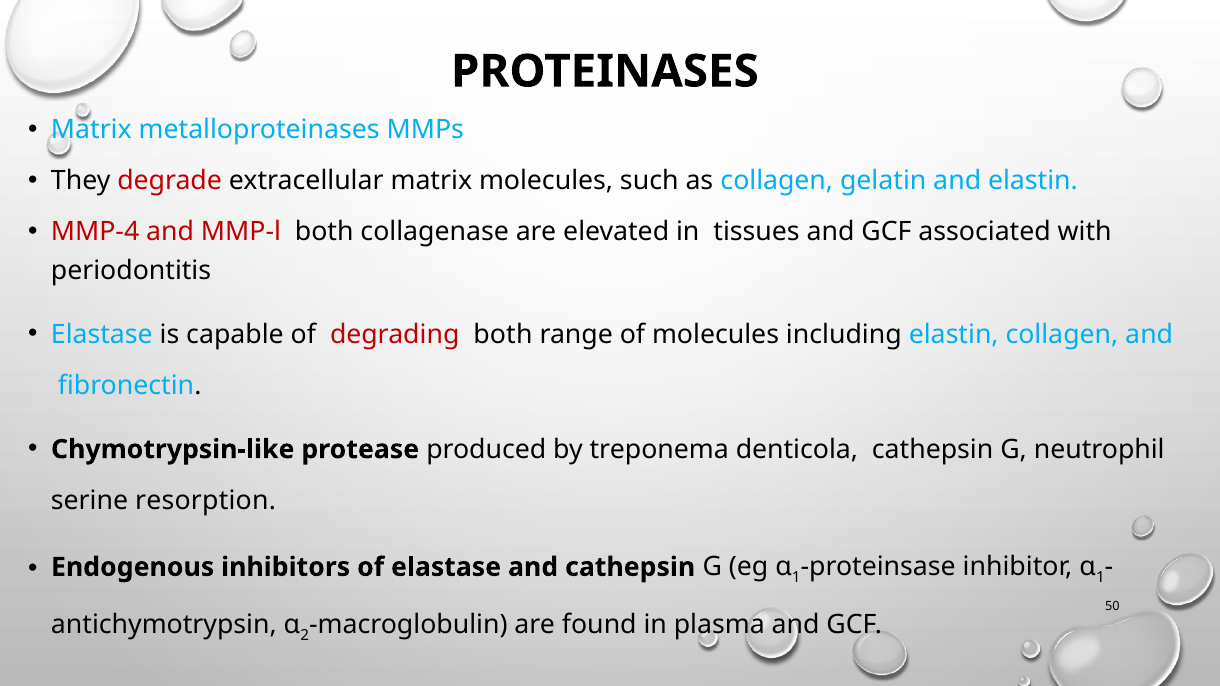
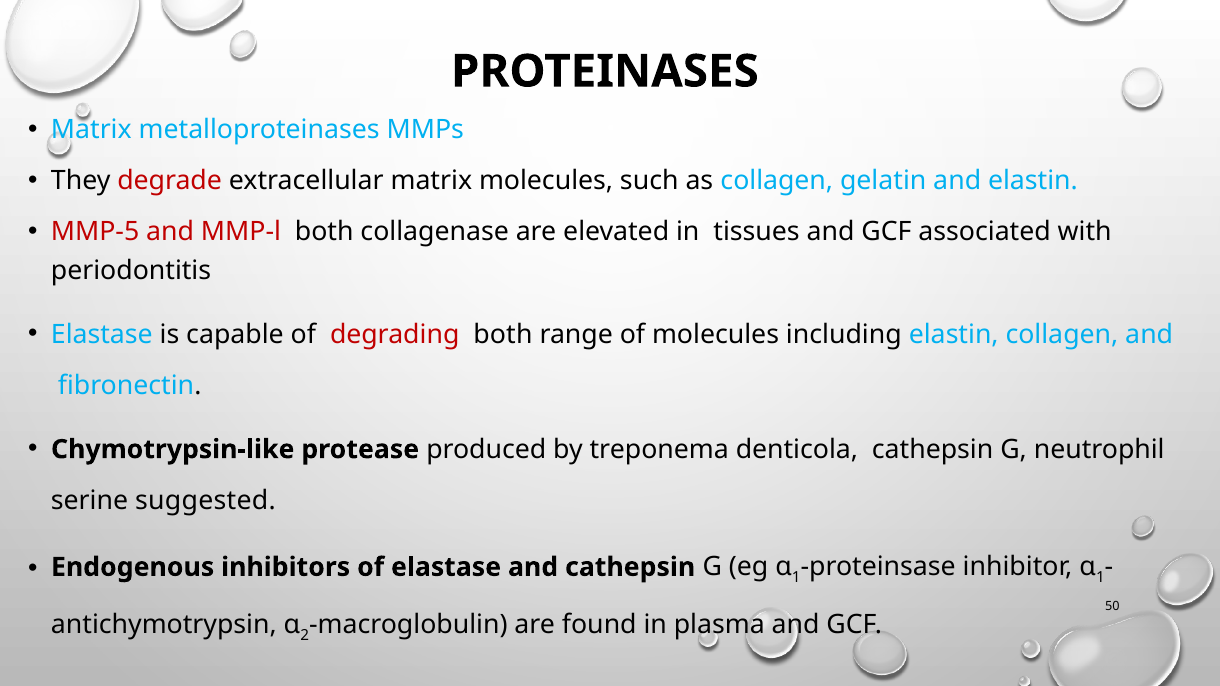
MMP-4: MMP-4 -> MMP-5 (95, 232)
resorption: resorption -> suggested (205, 501)
